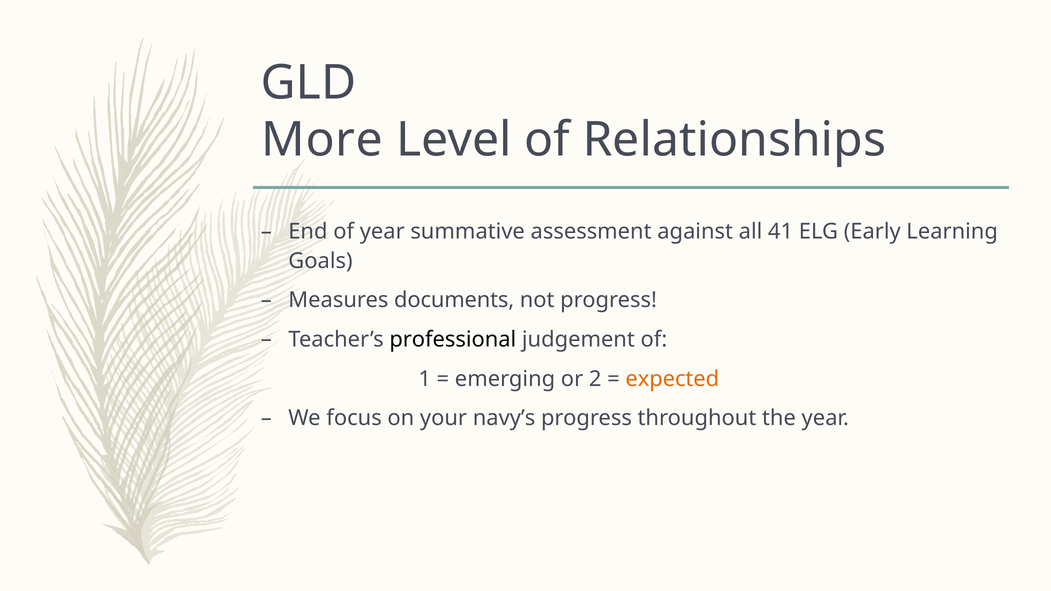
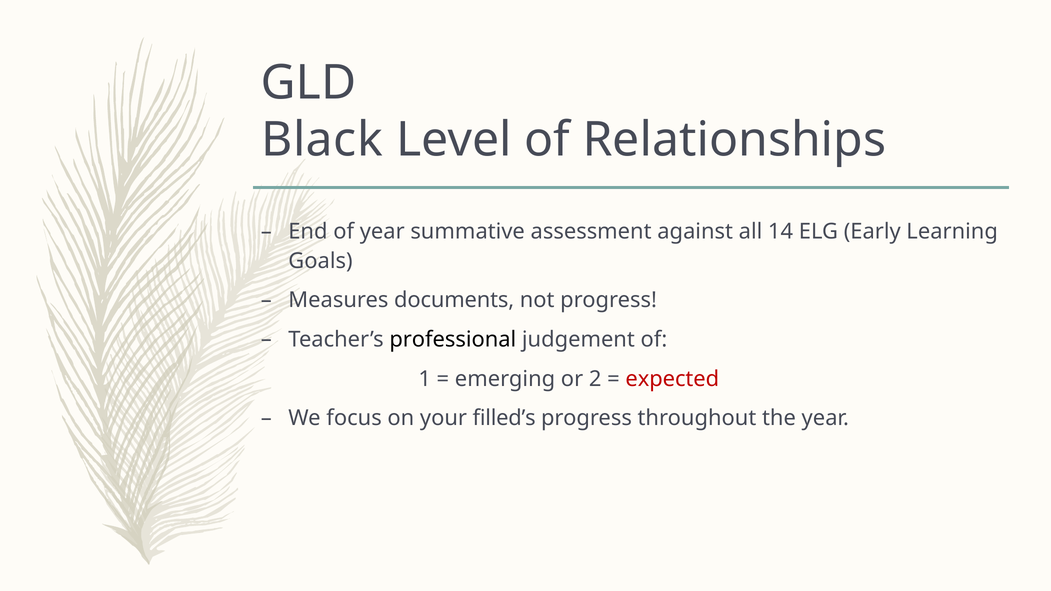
More: More -> Black (322, 140)
41: 41 -> 14 (781, 232)
expected colour: orange -> red (672, 379)
navy’s: navy’s -> filled’s (504, 418)
